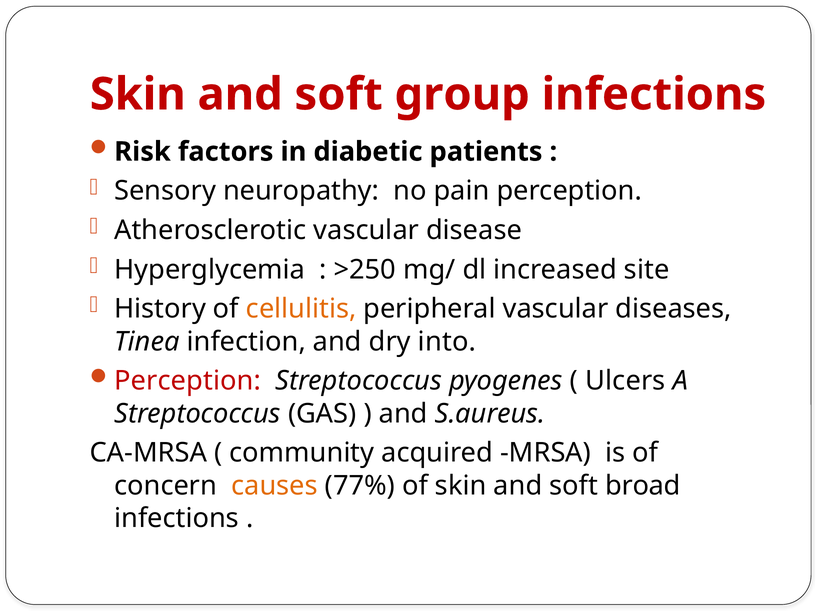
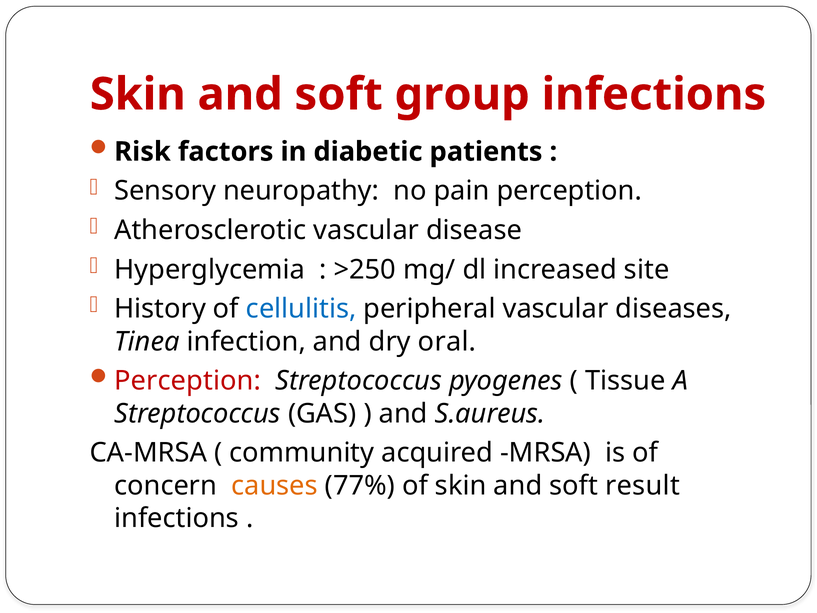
cellulitis colour: orange -> blue (301, 309)
into: into -> oral (447, 341)
Ulcers: Ulcers -> Tissue (625, 381)
broad: broad -> result (643, 485)
